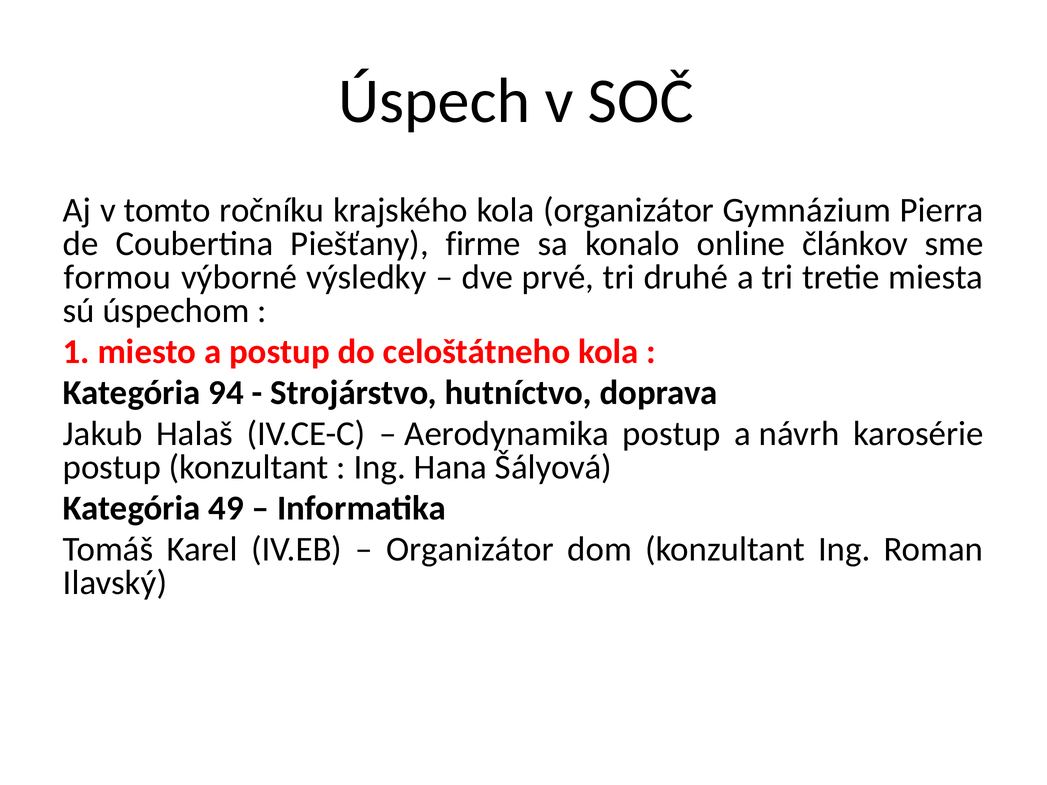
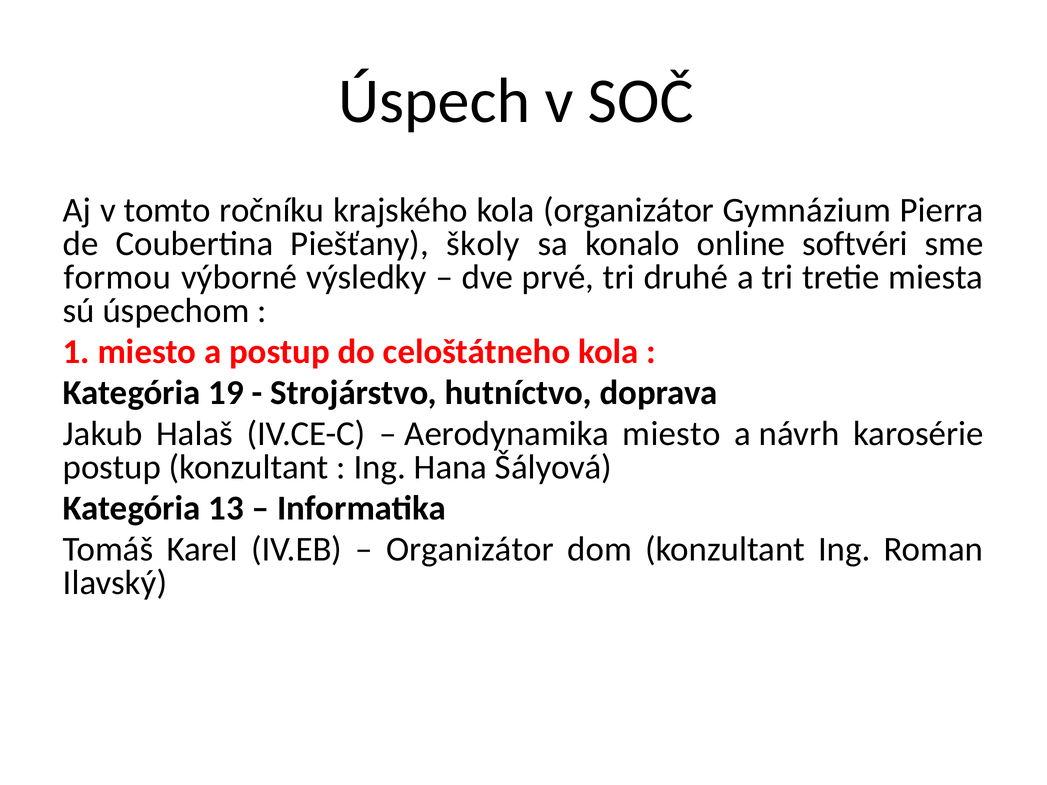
firme: firme -> školy (483, 244)
článkov: článkov -> softvéri (855, 244)
94: 94 -> 19 (226, 393)
Aerodynamika postup: postup -> miesto (671, 434)
49: 49 -> 13 (226, 508)
